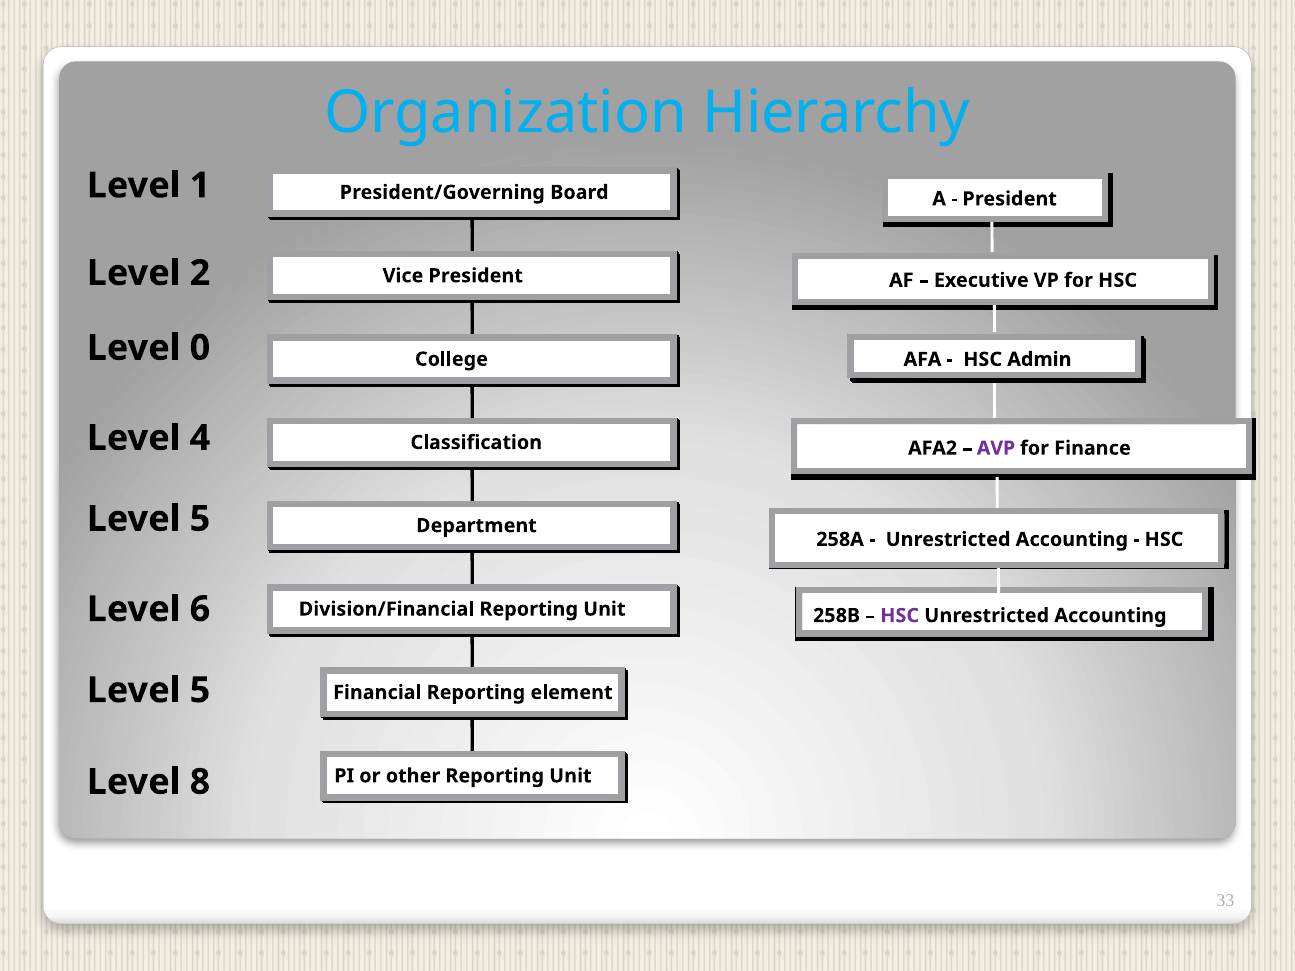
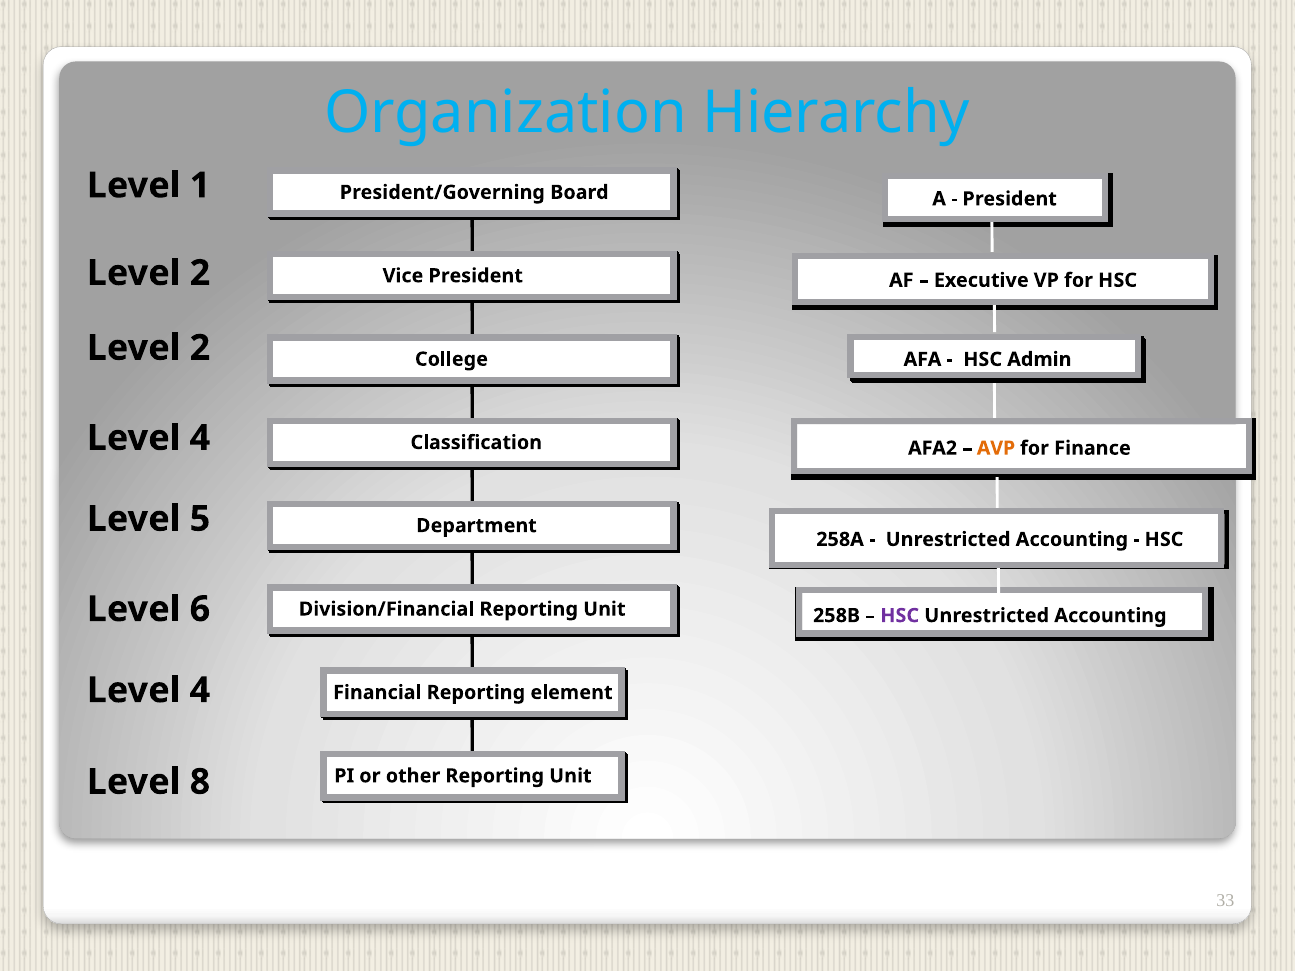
0: 0 -> 2 (200, 348)
AVP colour: purple -> orange (996, 448)
5: 5 -> 4 (200, 690)
